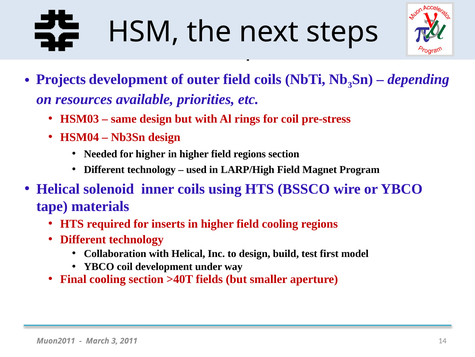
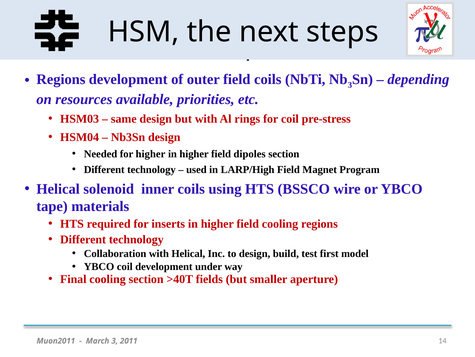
Projects: Projects -> Regions (61, 79)
field regions: regions -> dipoles (250, 154)
